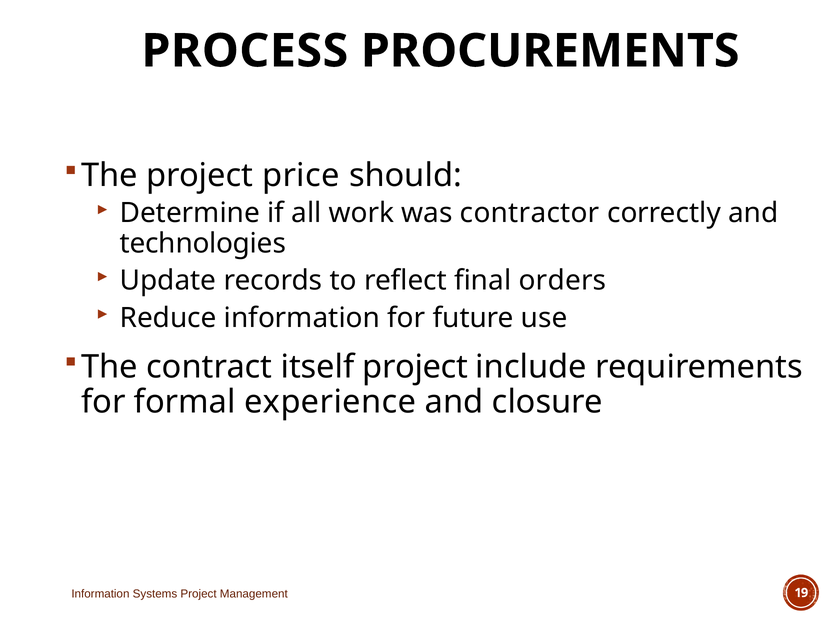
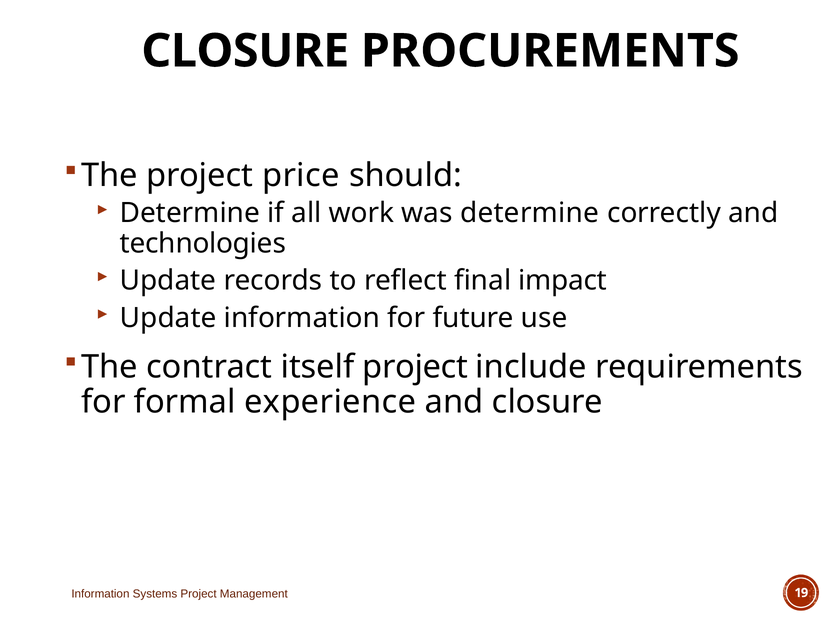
PROCESS: PROCESS -> CLOSURE (245, 51)
was contractor: contractor -> determine (530, 213)
orders: orders -> impact (563, 281)
Reduce: Reduce -> Update (168, 318)
